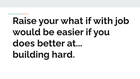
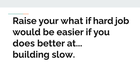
with: with -> hard (103, 21)
hard: hard -> slow (63, 54)
